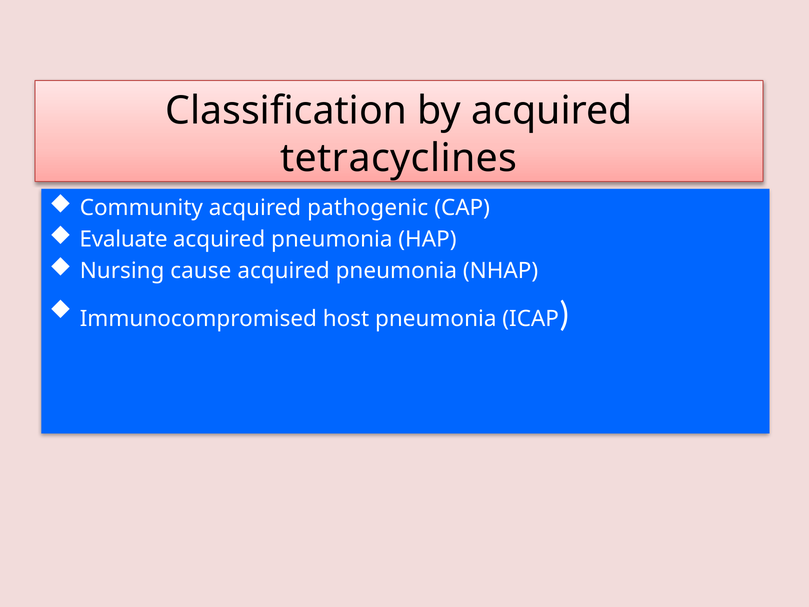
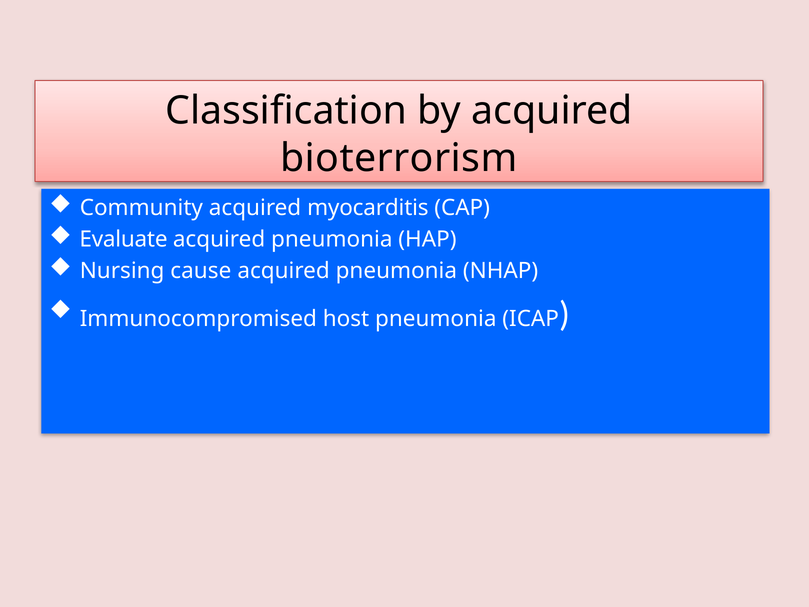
tetracyclines: tetracyclines -> bioterrorism (399, 158)
pathogenic: pathogenic -> myocarditis (368, 208)
